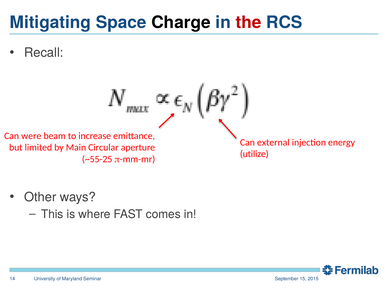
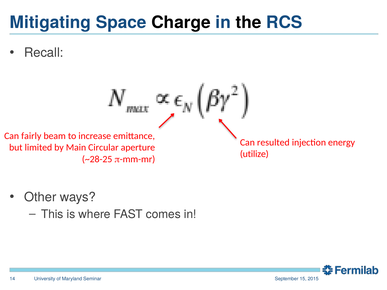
the colour: red -> black (249, 22)
were: were -> fairly (31, 136)
external: external -> resulted (273, 142)
~55-25: ~55-25 -> ~28-25 (97, 159)
